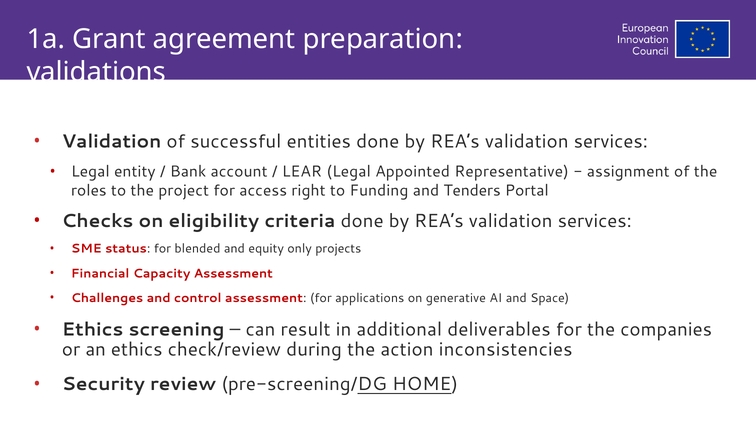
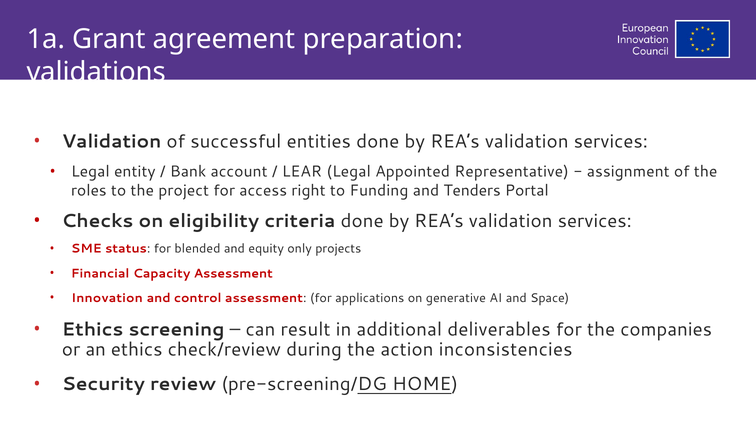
Challenges: Challenges -> Innovation (107, 298)
